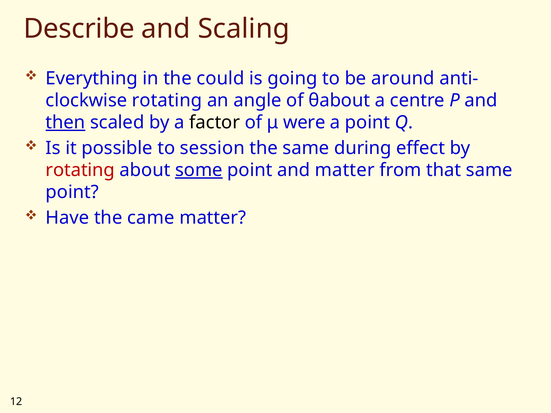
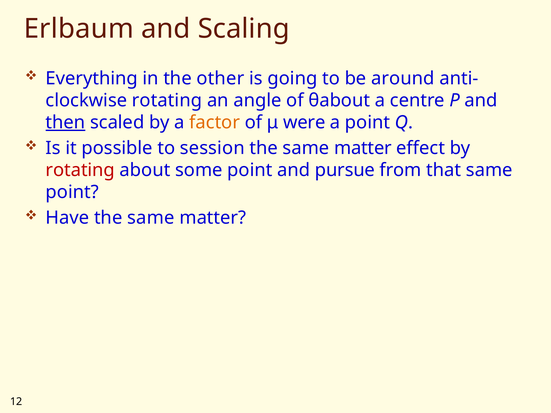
Describe: Describe -> Erlbaum (79, 29)
could: could -> other (220, 78)
factor colour: black -> orange (215, 122)
during: during -> matter (363, 148)
some underline: present -> none (199, 170)
and matter: matter -> pursue (345, 170)
came: came -> same (151, 218)
